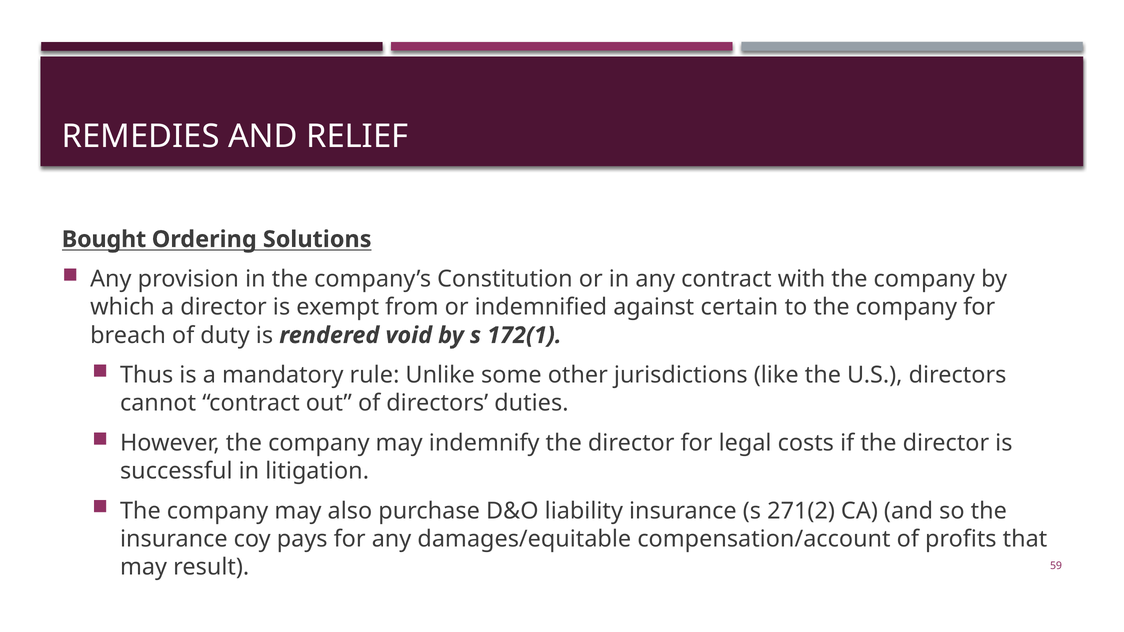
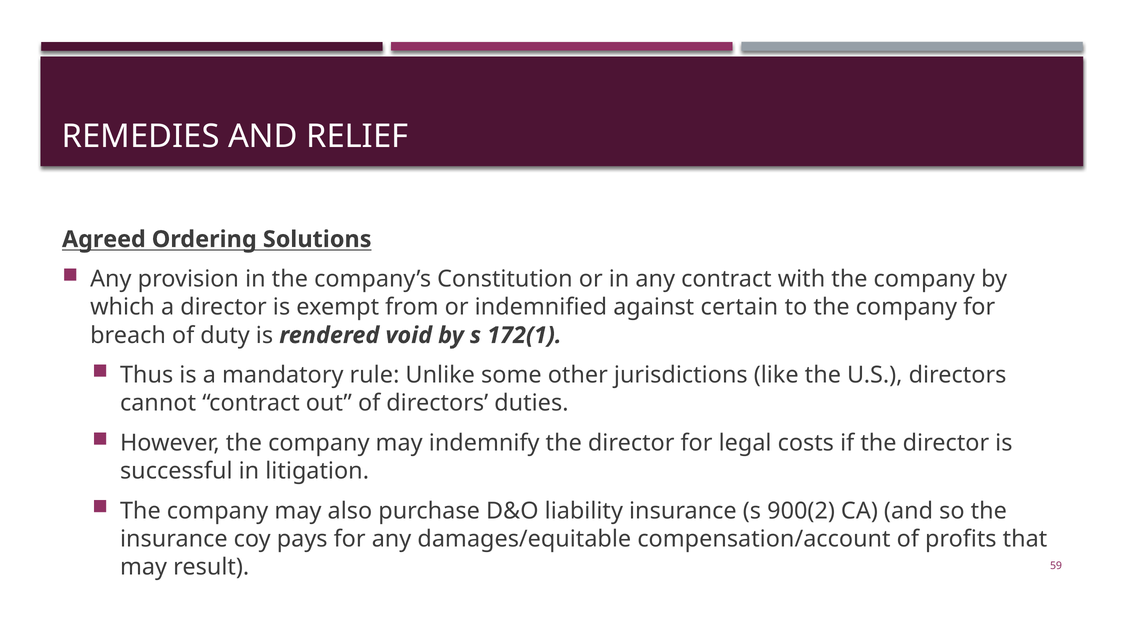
Bought: Bought -> Agreed (104, 239)
271(2: 271(2 -> 900(2 (801, 511)
